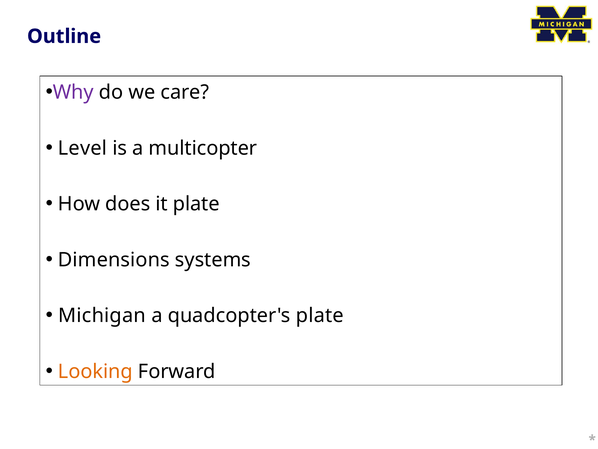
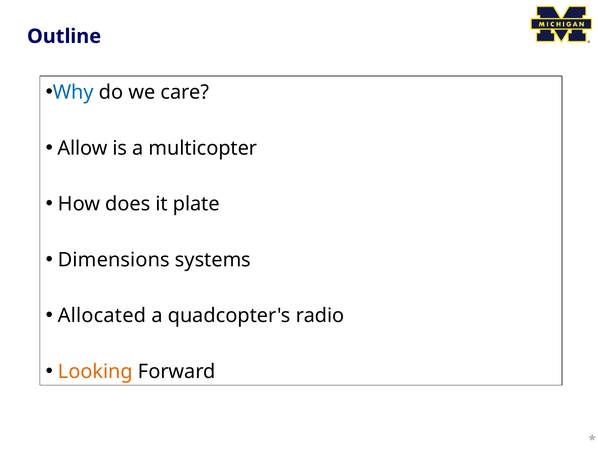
Why colour: purple -> blue (73, 92)
Level: Level -> Allow (83, 148)
Michigan: Michigan -> Allocated (102, 315)
quadcopter's plate: plate -> radio (320, 315)
